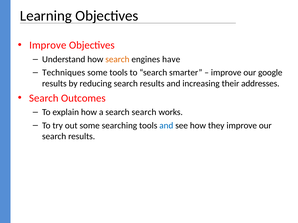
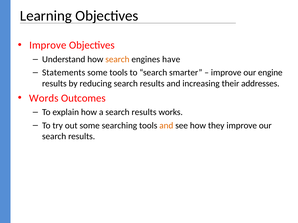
Techniques: Techniques -> Statements (64, 73)
google: google -> engine (270, 73)
Search: Search -> Words (44, 98)
a search search: search -> results (144, 112)
and colour: blue -> orange (166, 126)
